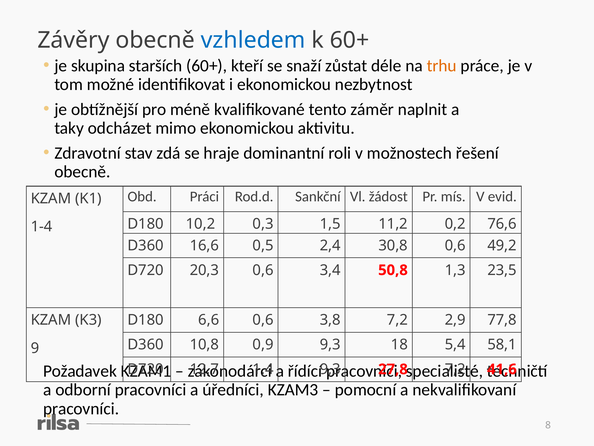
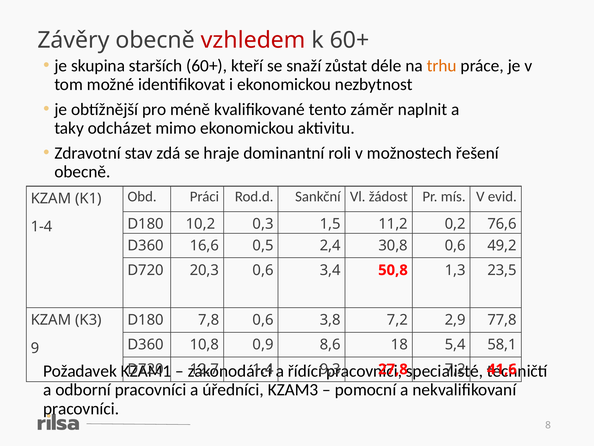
vzhledem colour: blue -> red (253, 40)
6,6: 6,6 -> 7,8 (209, 320)
0,9 9,3: 9,3 -> 8,6 (330, 344)
